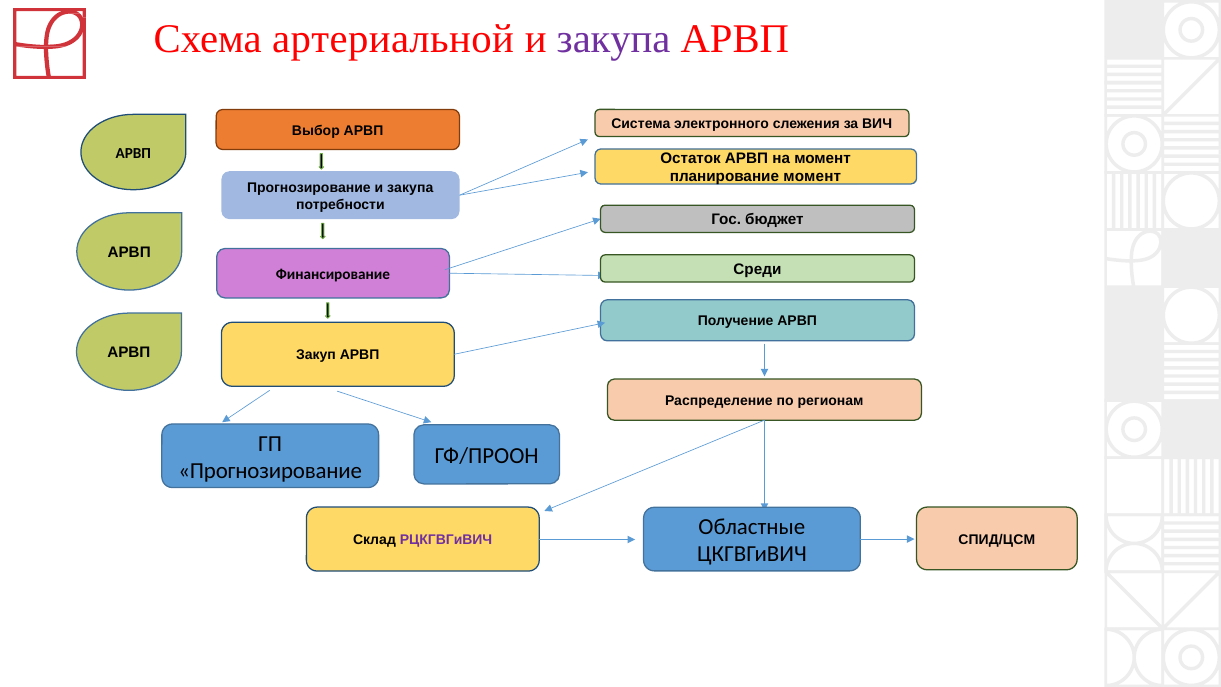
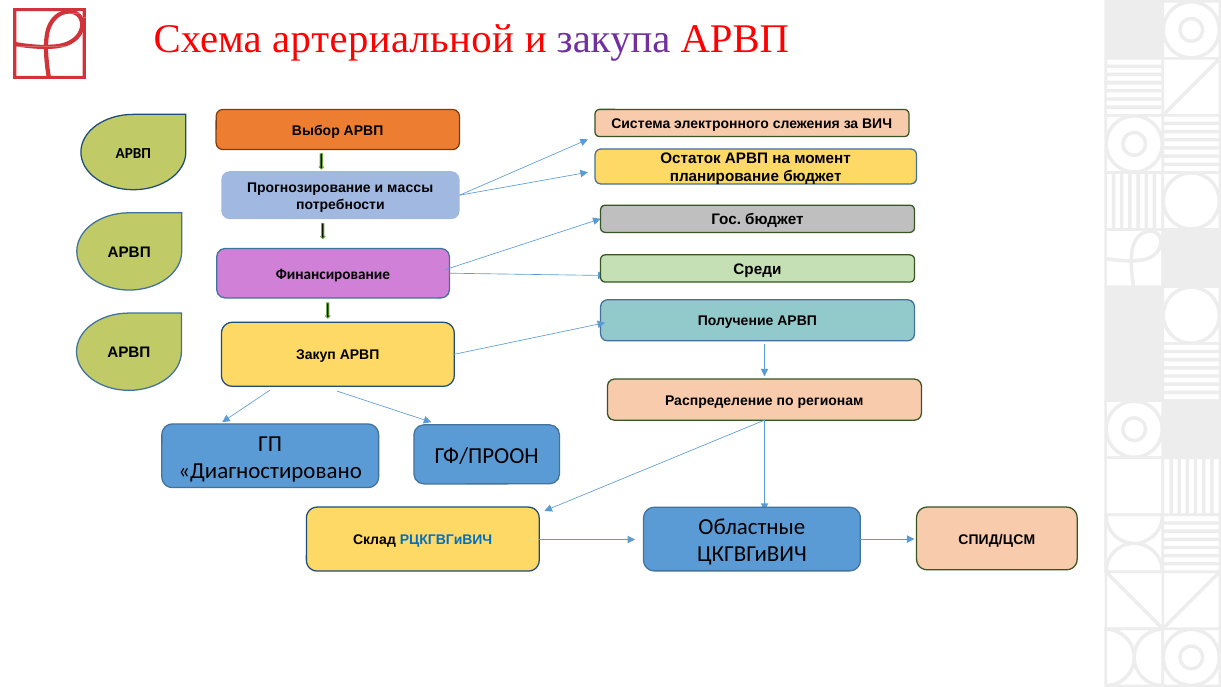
планирование момент: момент -> бюджет (812, 177)
Прогнозирование и закупа: закупа -> массы (410, 188)
Прогнозирование: Прогнозирование -> Диагностировано (270, 471)
РЦКГВГиВИЧ colour: purple -> blue (446, 540)
